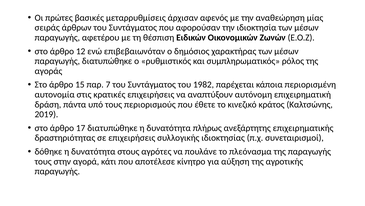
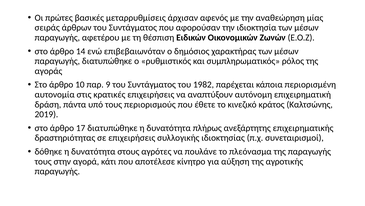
12: 12 -> 14 (81, 51)
15: 15 -> 10 (80, 84)
7: 7 -> 9 (108, 84)
